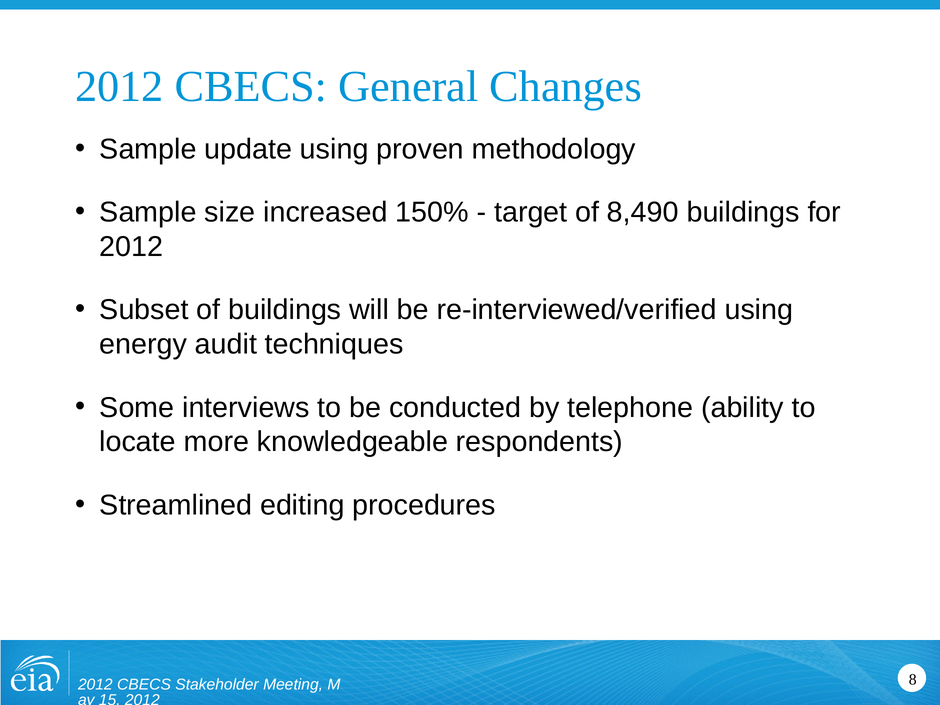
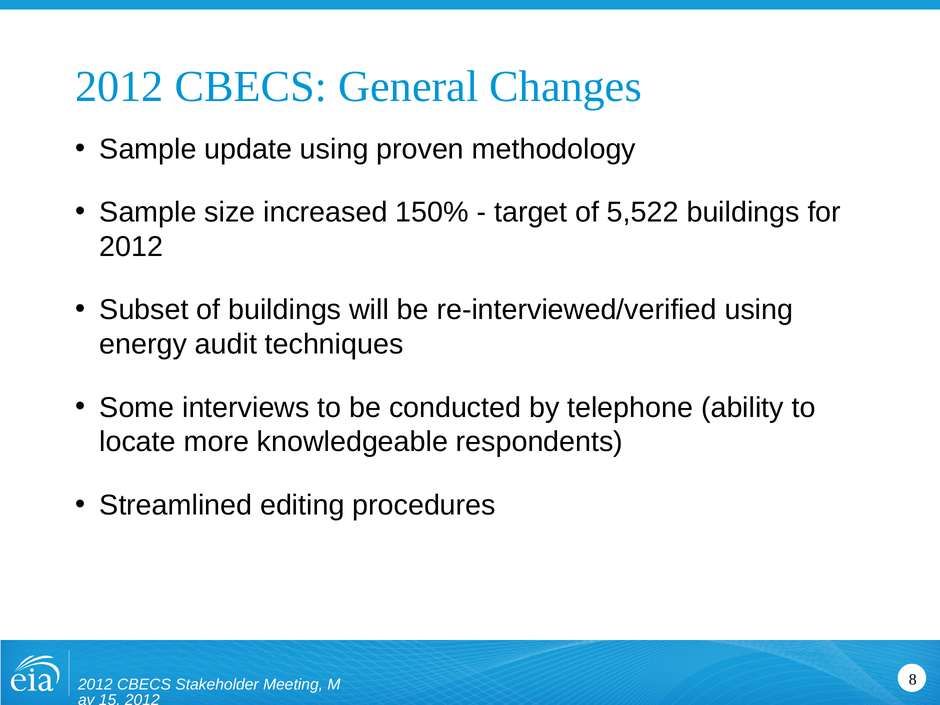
8,490: 8,490 -> 5,522 (643, 212)
